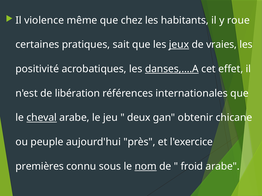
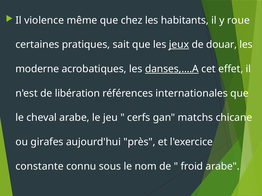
vraies: vraies -> douar (222, 45)
positivité: positivité -> moderne (37, 69)
cheval underline: present -> none (42, 118)
deux: deux -> cerfs (139, 118)
obtenir: obtenir -> matchs (195, 118)
peuple: peuple -> girafes (47, 142)
premières: premières -> constante (40, 167)
nom underline: present -> none (146, 167)
